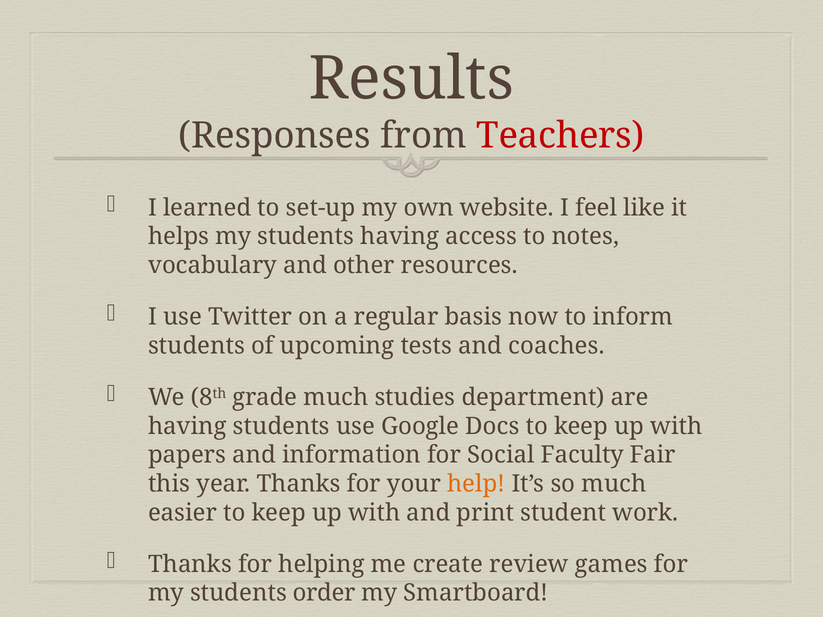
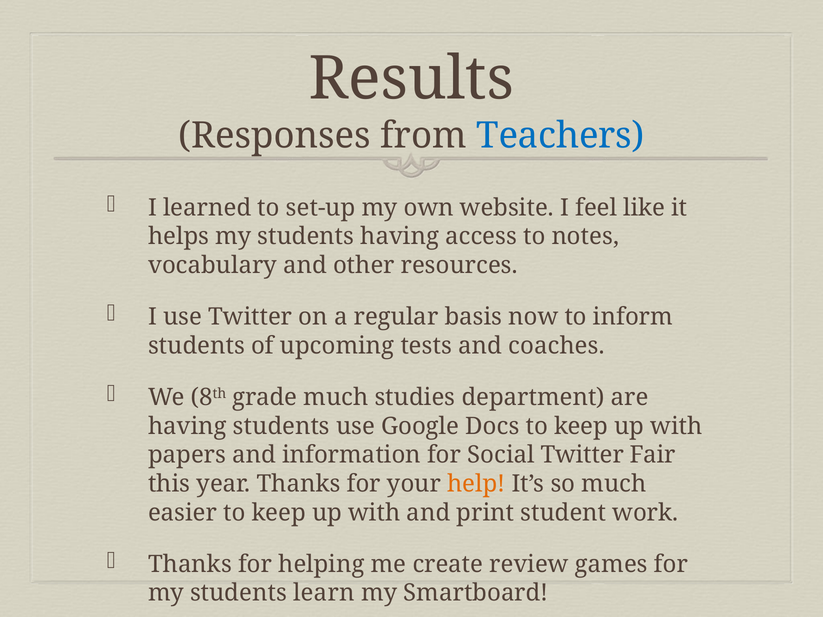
Teachers colour: red -> blue (560, 136)
Social Faculty: Faculty -> Twitter (582, 455)
order: order -> learn (324, 593)
